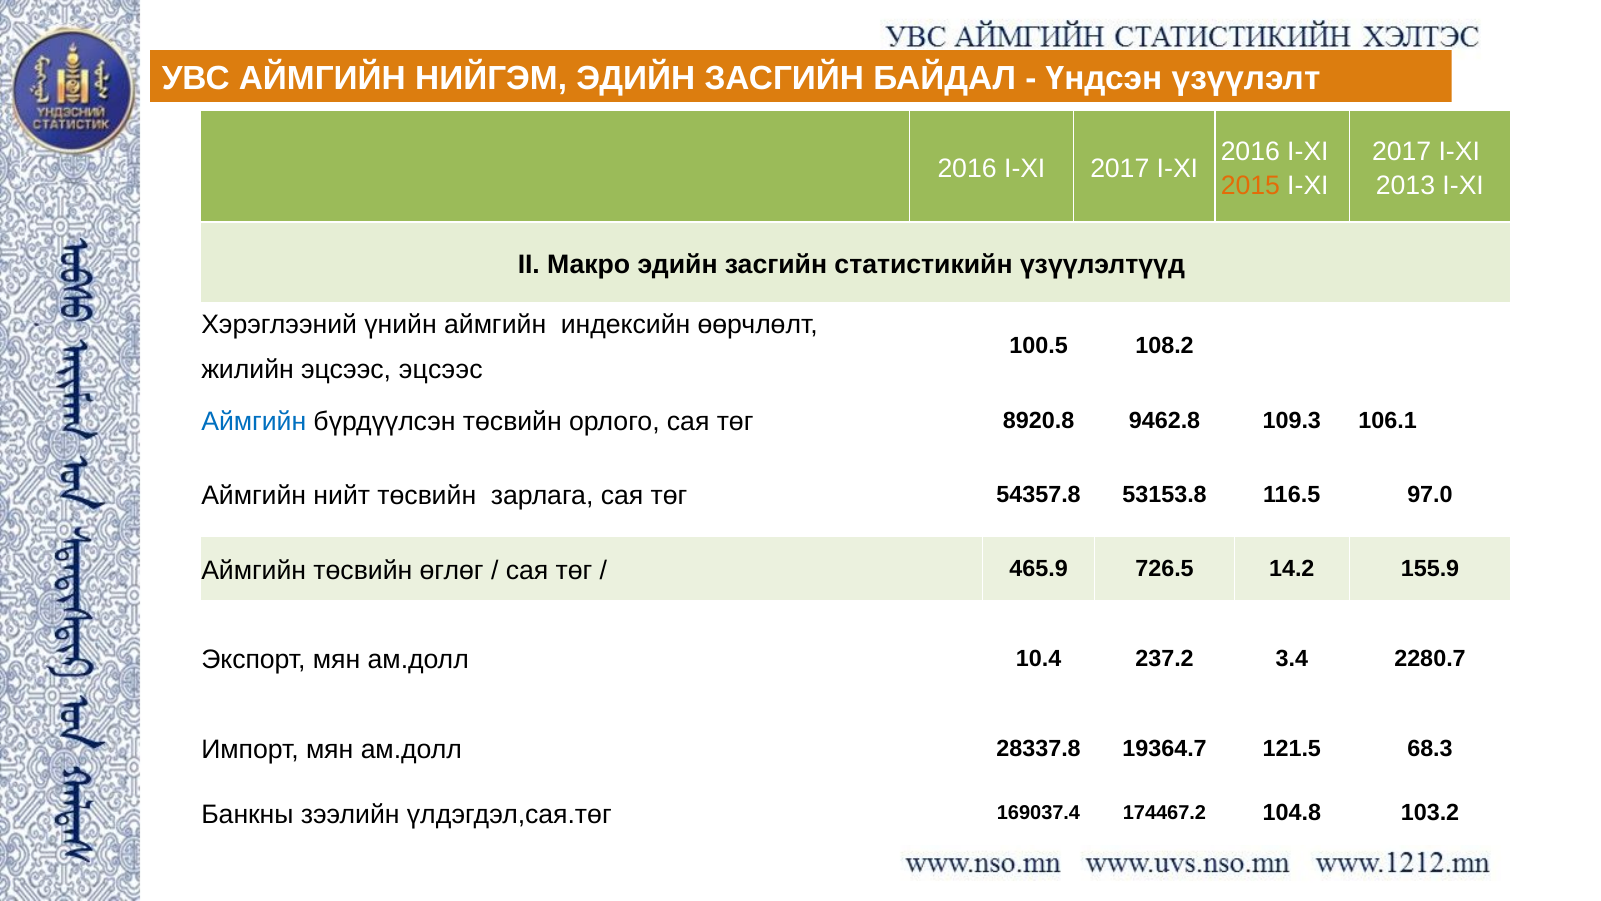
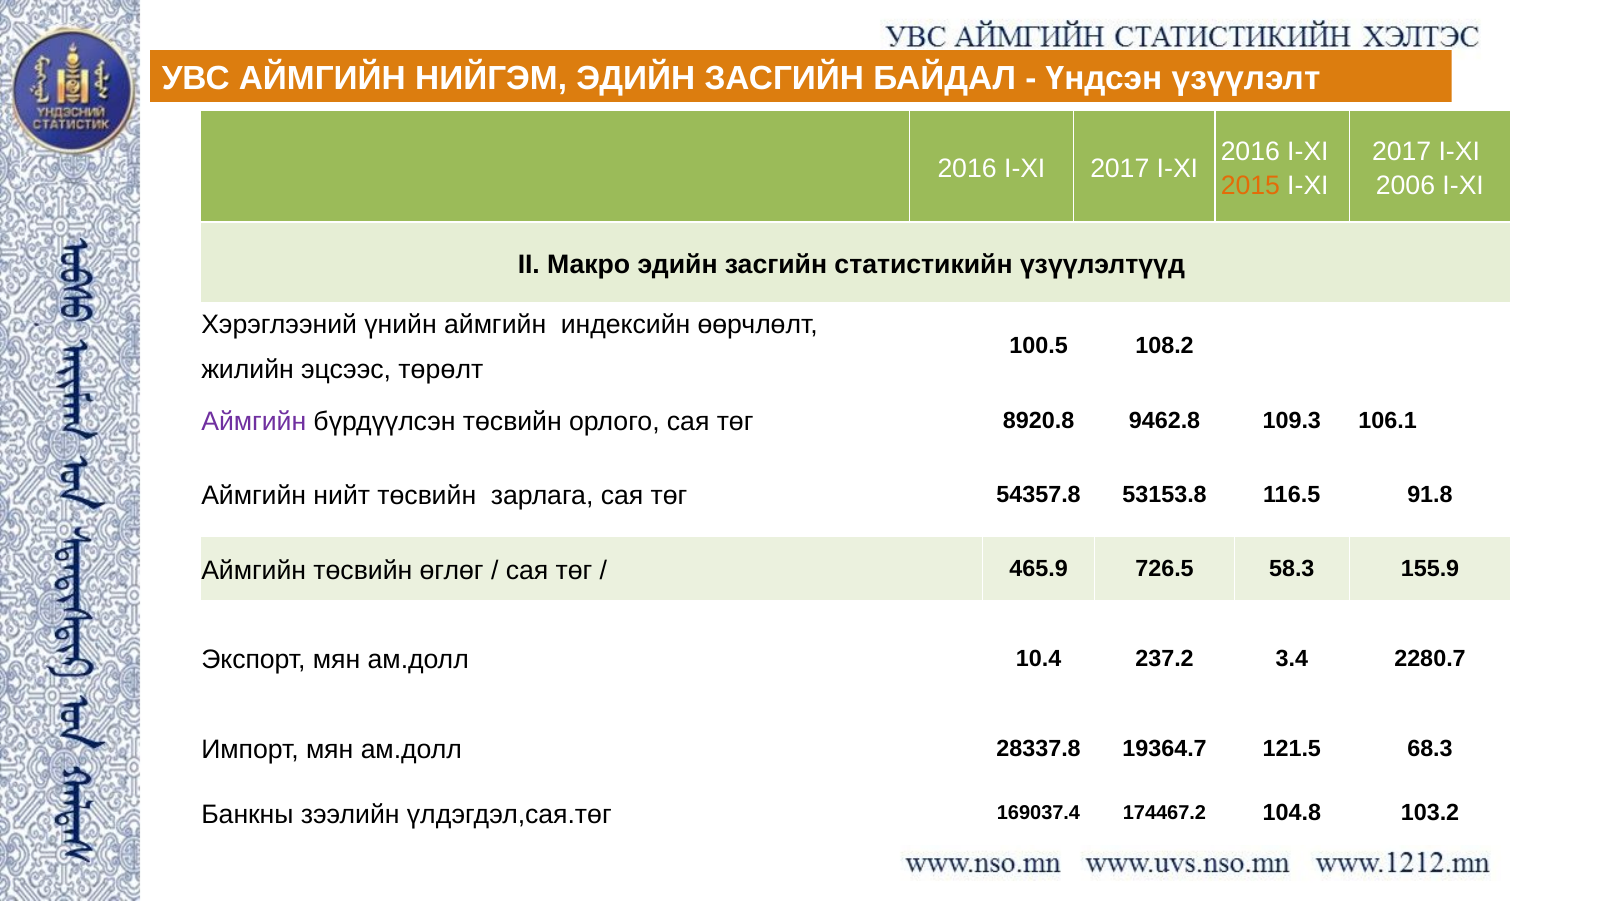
2013: 2013 -> 2006 (1405, 186)
эцсээс эцсээс: эцсээс -> төрөлт (441, 370)
Аймгийн colour: blue -> purple (254, 422)
97.0: 97.0 -> 91.8 (1430, 495)
14.2: 14.2 -> 58.3 (1292, 569)
